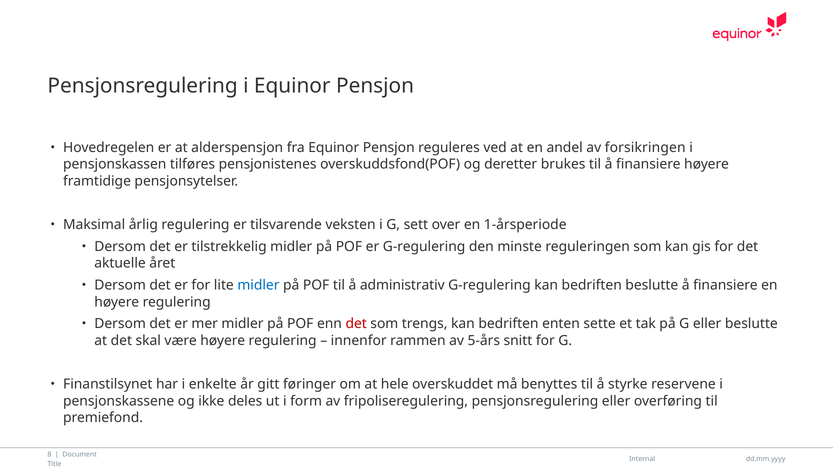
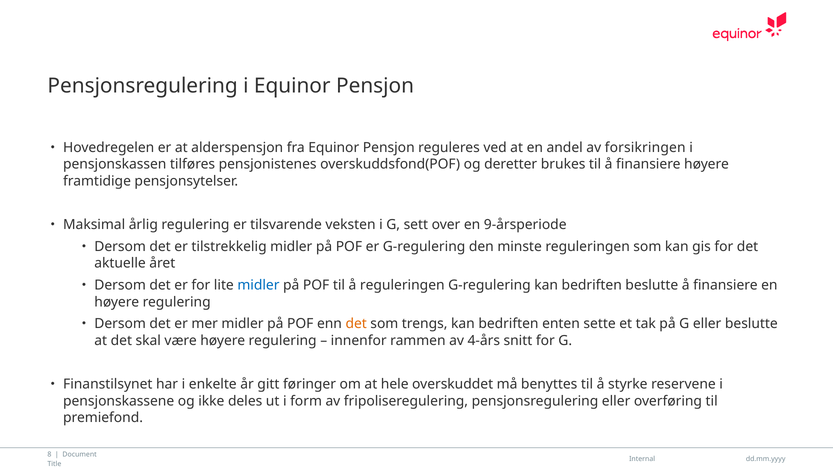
1-årsperiode: 1-årsperiode -> 9-årsperiode (525, 225)
å administrativ: administrativ -> reguleringen (402, 285)
det colour: red -> orange (356, 324)
5-års: 5-års -> 4-års (484, 340)
